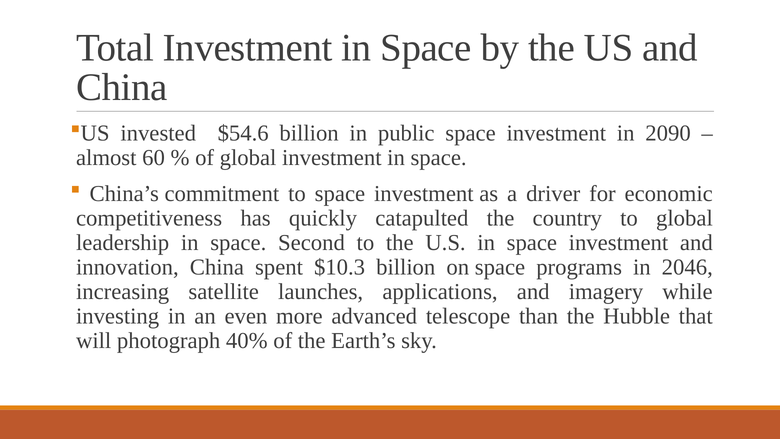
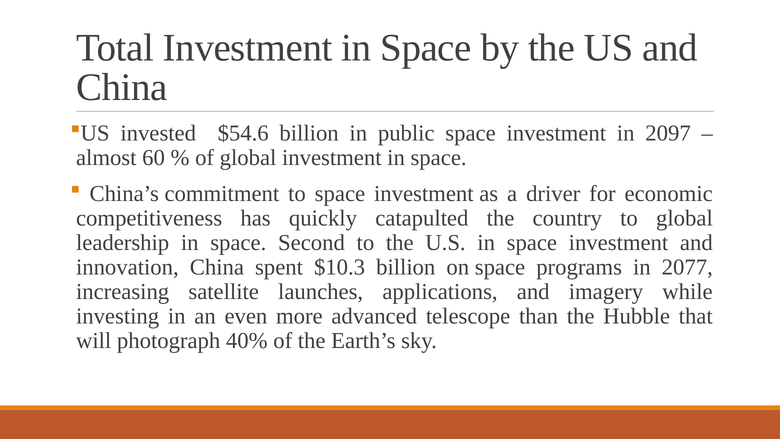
2090: 2090 -> 2097 (668, 133)
2046: 2046 -> 2077 (687, 267)
